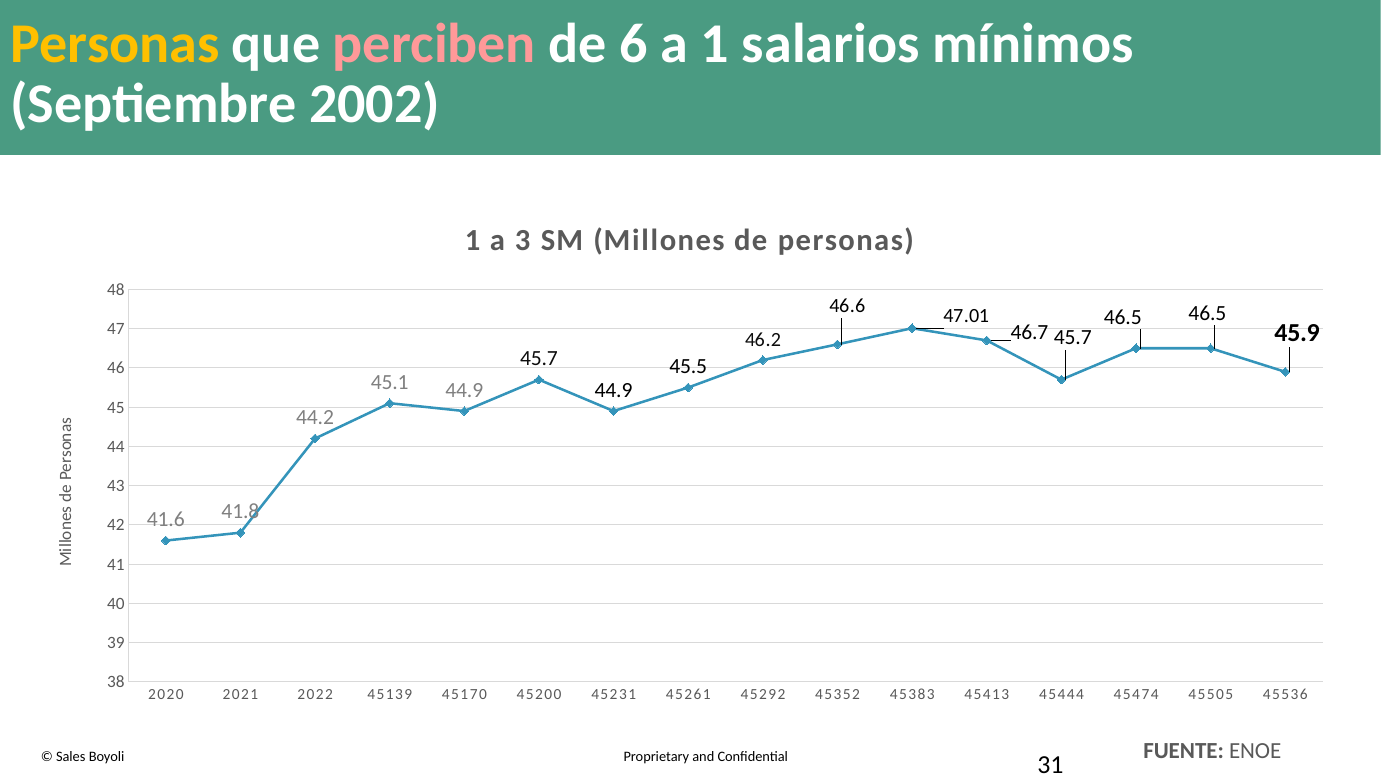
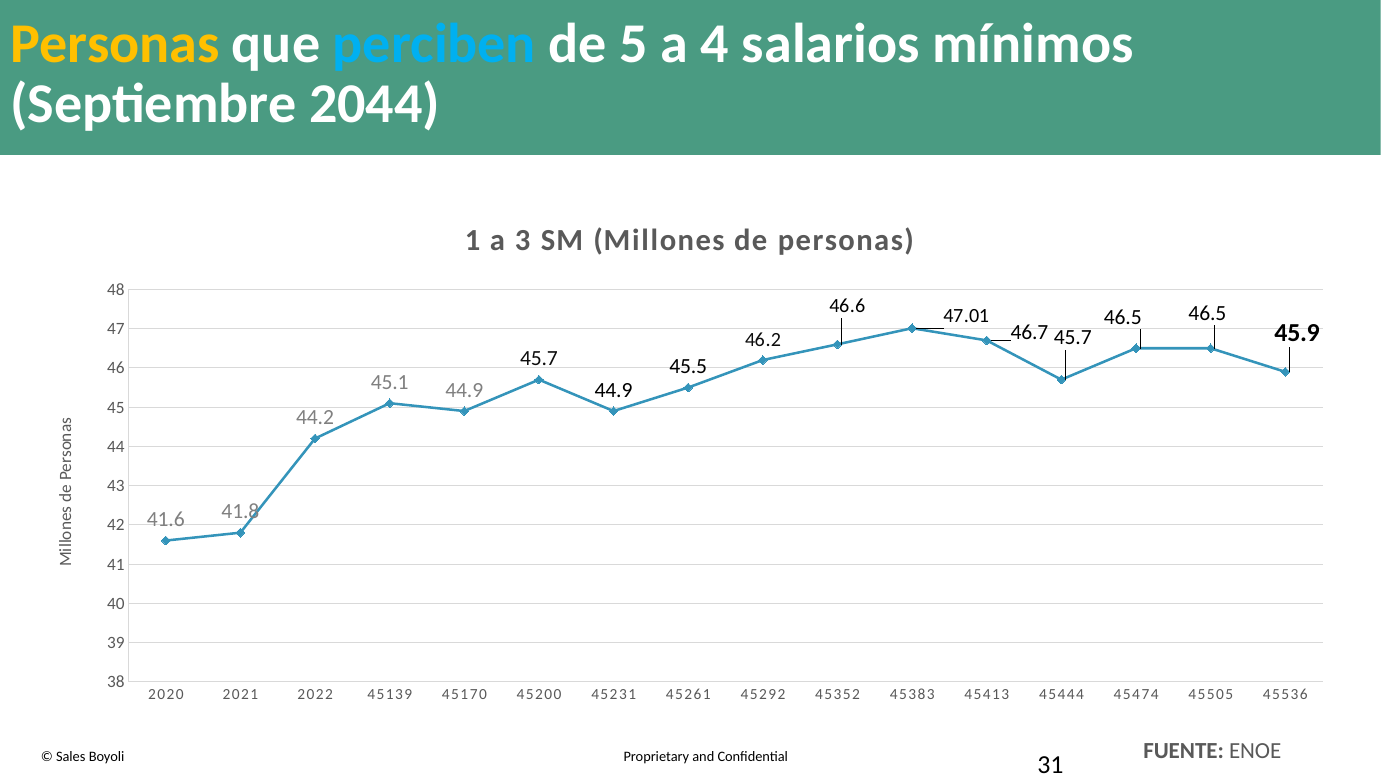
perciben colour: pink -> light blue (434, 44)
6: 6 -> 5 (634, 44)
a 1: 1 -> 4 (715, 44)
2002: 2002 -> 2044 (375, 104)
